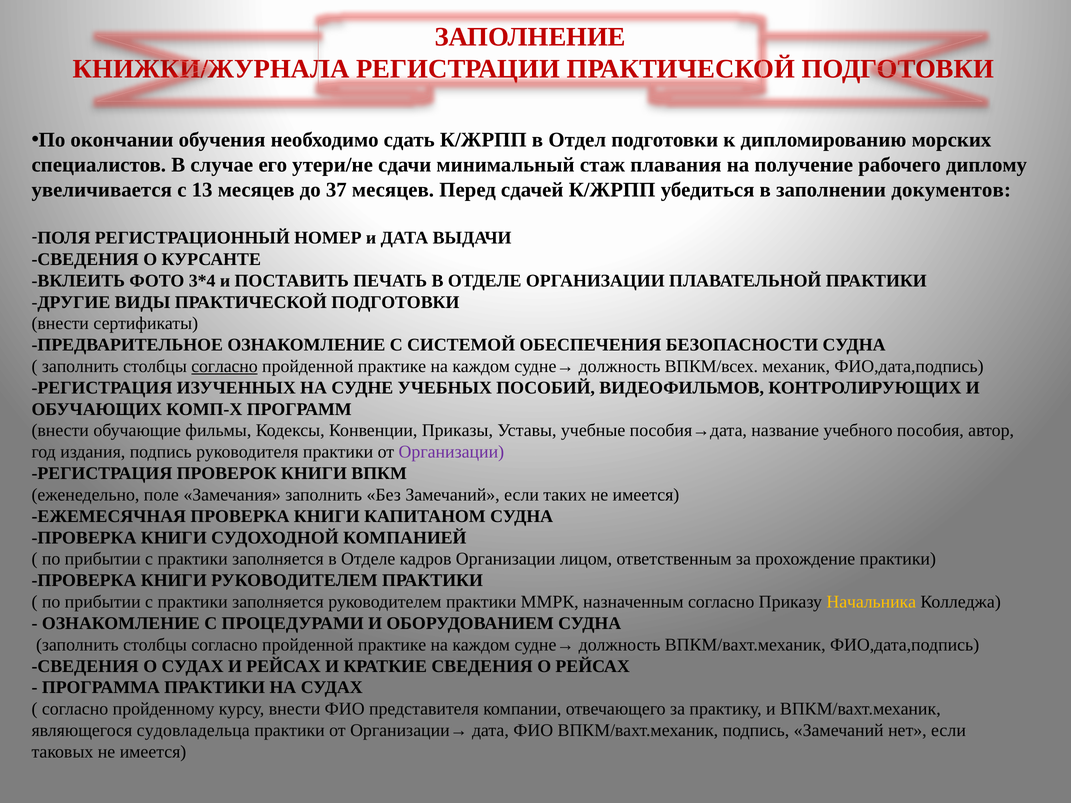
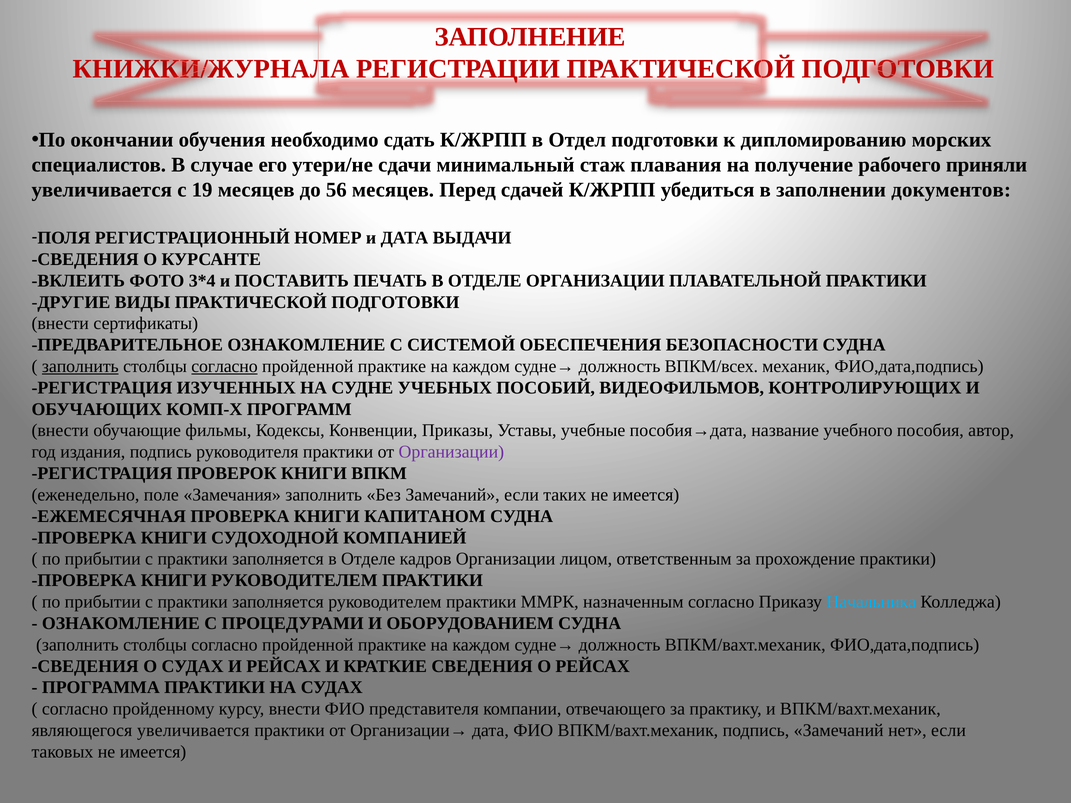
диплому: диплому -> приняли (987, 165)
13: 13 -> 19 (202, 190)
37: 37 -> 56 (336, 190)
заполнить underline: none -> present (80, 366)
Начальника colour: yellow -> light blue (871, 602)
являющегося судовладельца: судовладельца -> увеличивается (193, 731)
